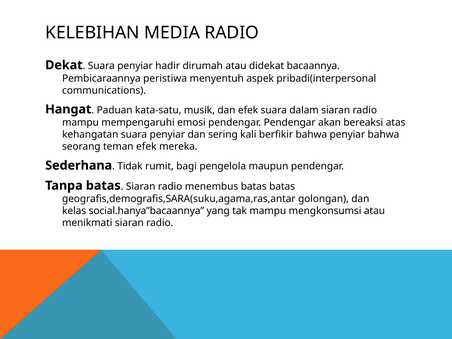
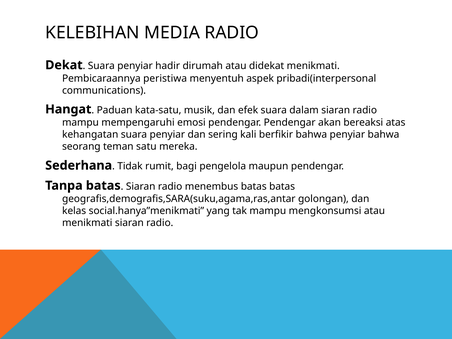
didekat bacaannya: bacaannya -> menikmati (313, 66)
teman efek: efek -> satu (146, 147)
social.hanya”bacaannya: social.hanya”bacaannya -> social.hanya”menikmati (146, 211)
